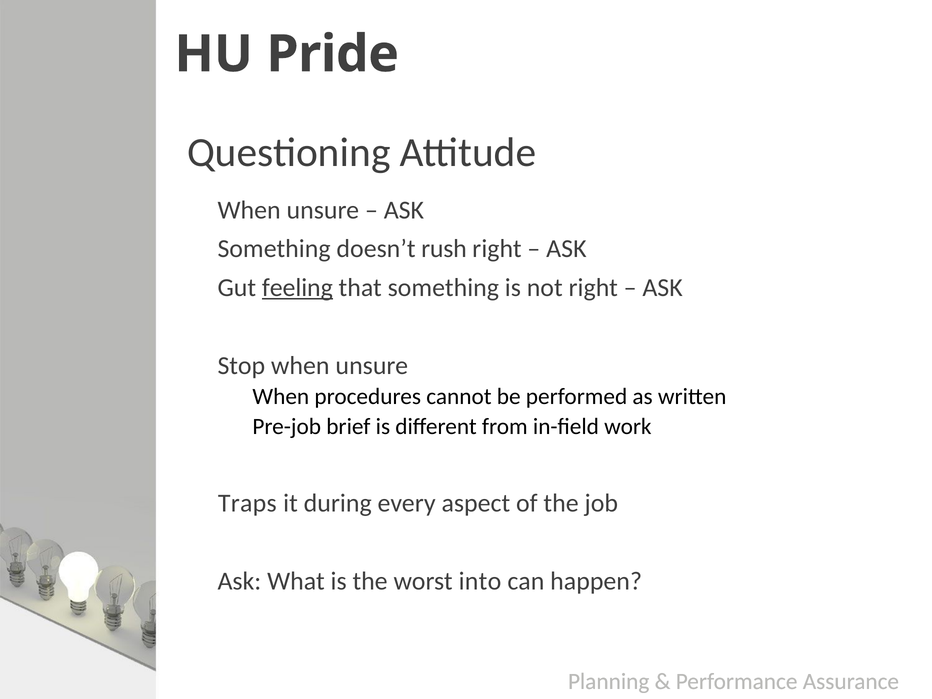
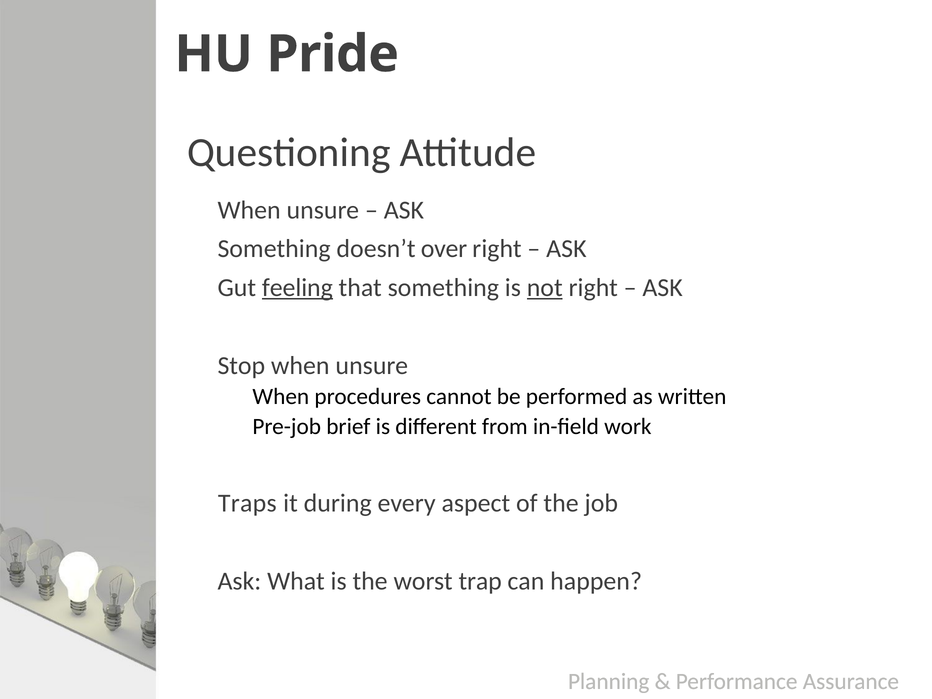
rush: rush -> over (444, 249)
not underline: none -> present (545, 288)
into: into -> trap (480, 581)
